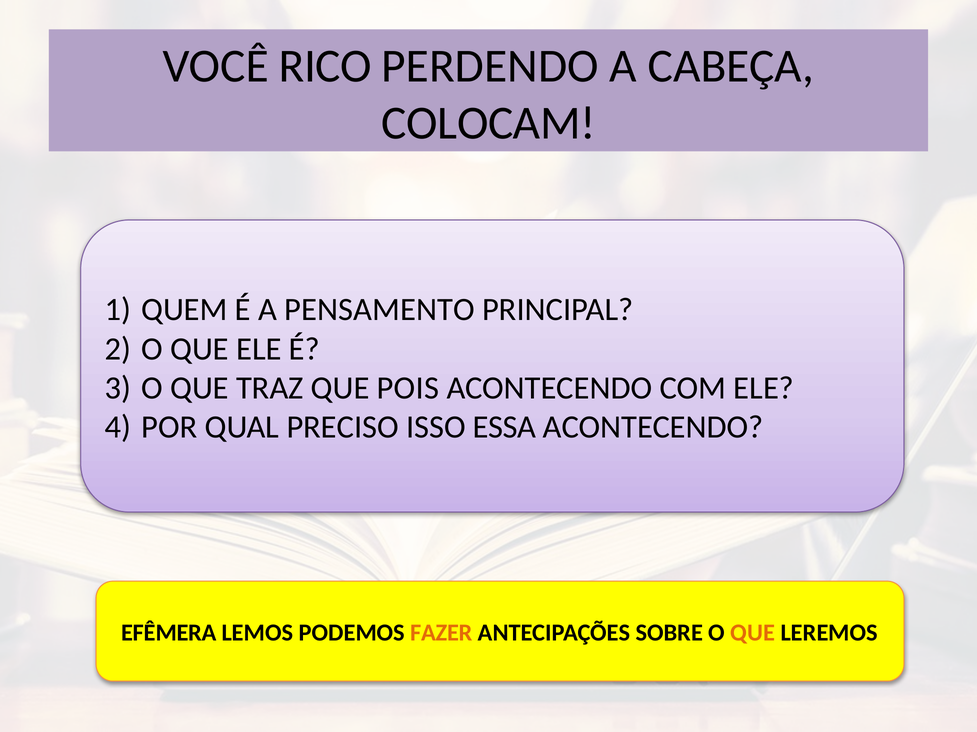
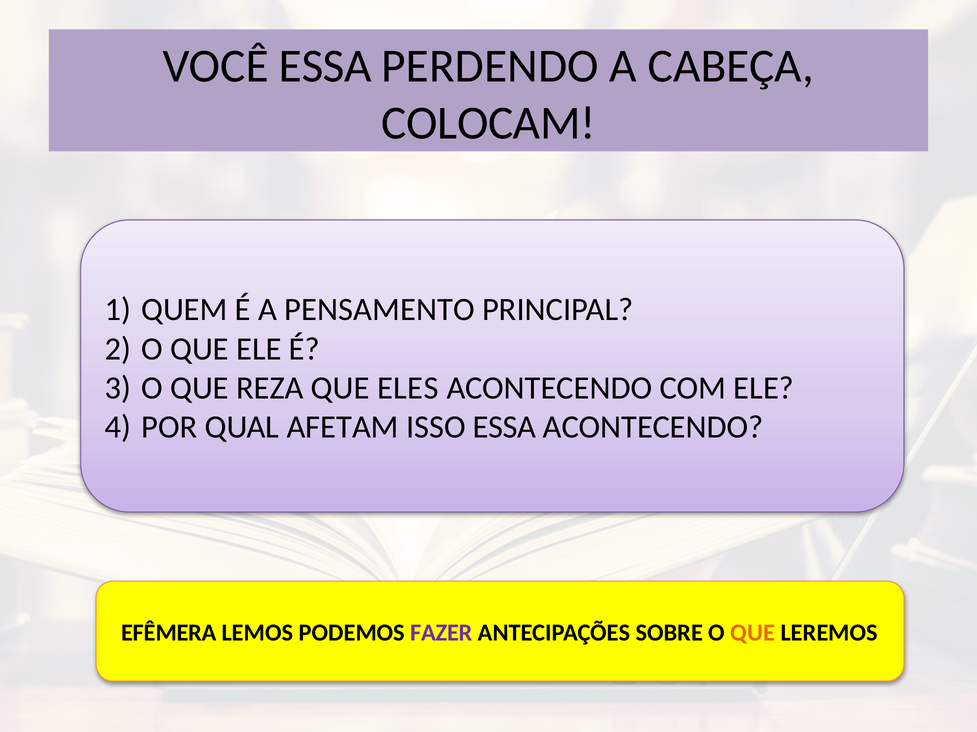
VOCÊ RICO: RICO -> ESSA (325, 66)
TRAZ: TRAZ -> REZA (270, 388)
POIS: POIS -> ELES (408, 388)
PRECISO: PRECISO -> AFETAM (343, 427)
FAZER colour: orange -> purple (441, 633)
